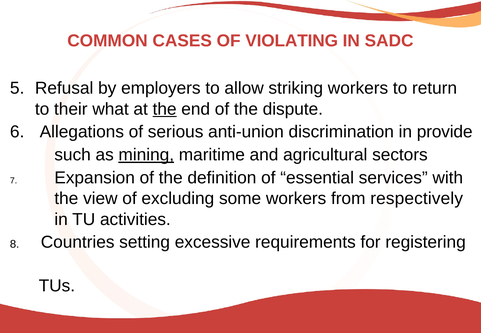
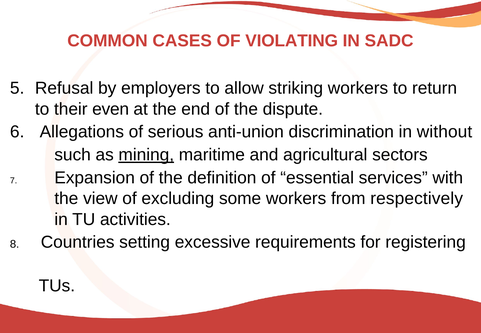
what: what -> even (111, 109)
the underline: present -> none (165, 109)
provide: provide -> without (445, 132)
